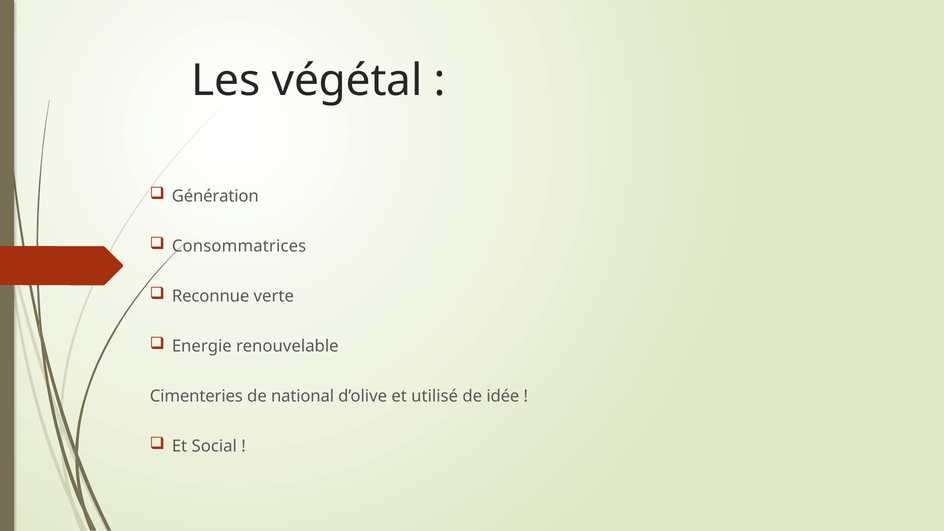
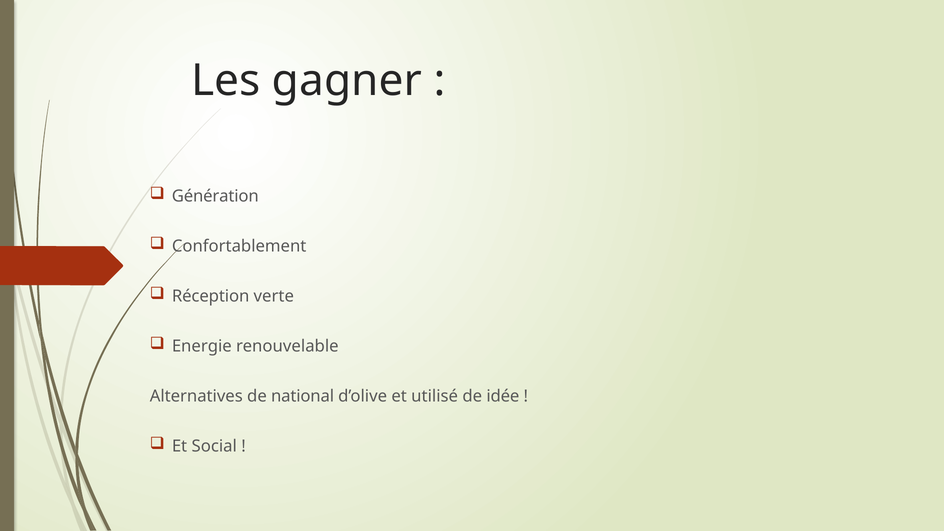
végétal: végétal -> gagner (347, 81)
Consommatrices: Consommatrices -> Confortablement (239, 246)
Reconnue: Reconnue -> Réception (211, 296)
Cimenteries: Cimenteries -> Alternatives (196, 396)
